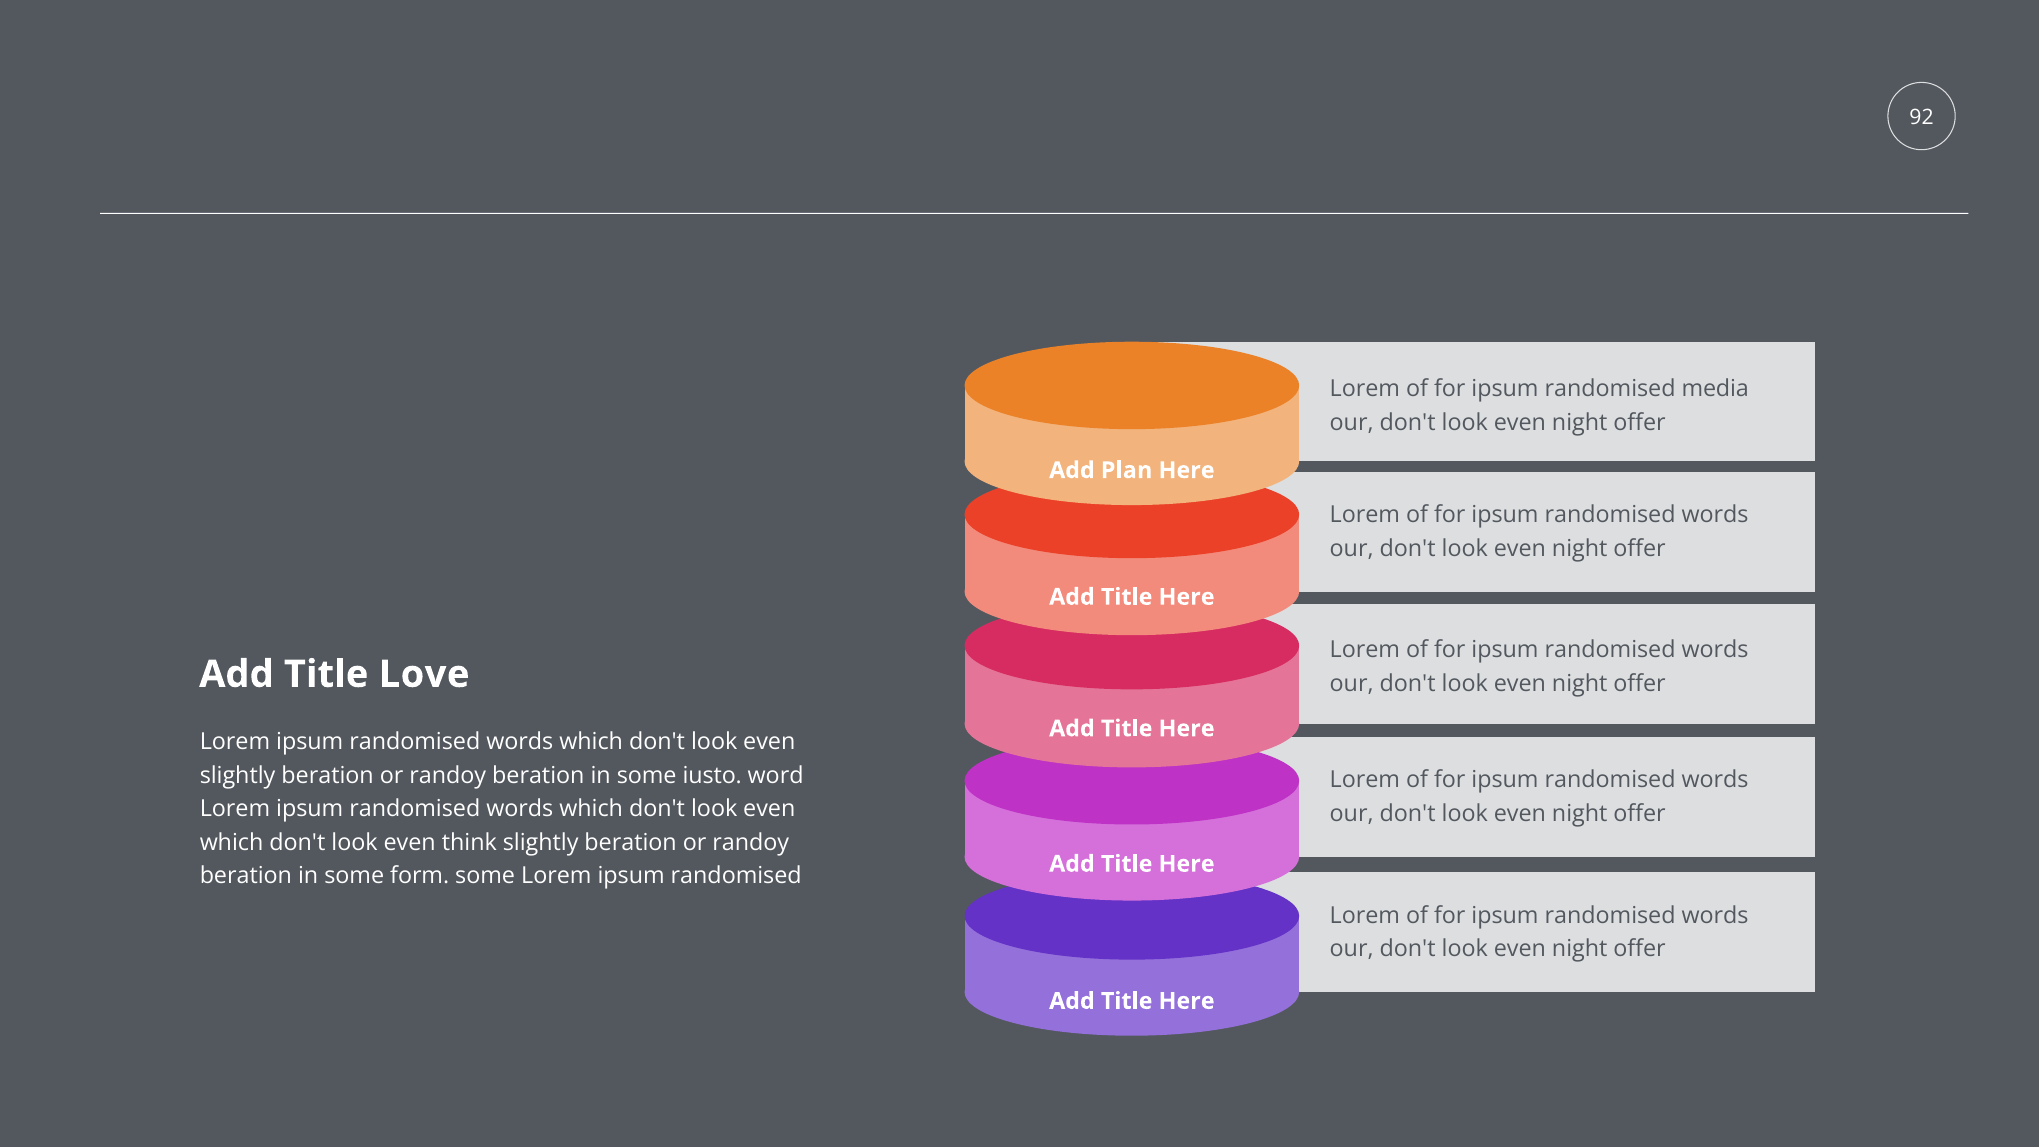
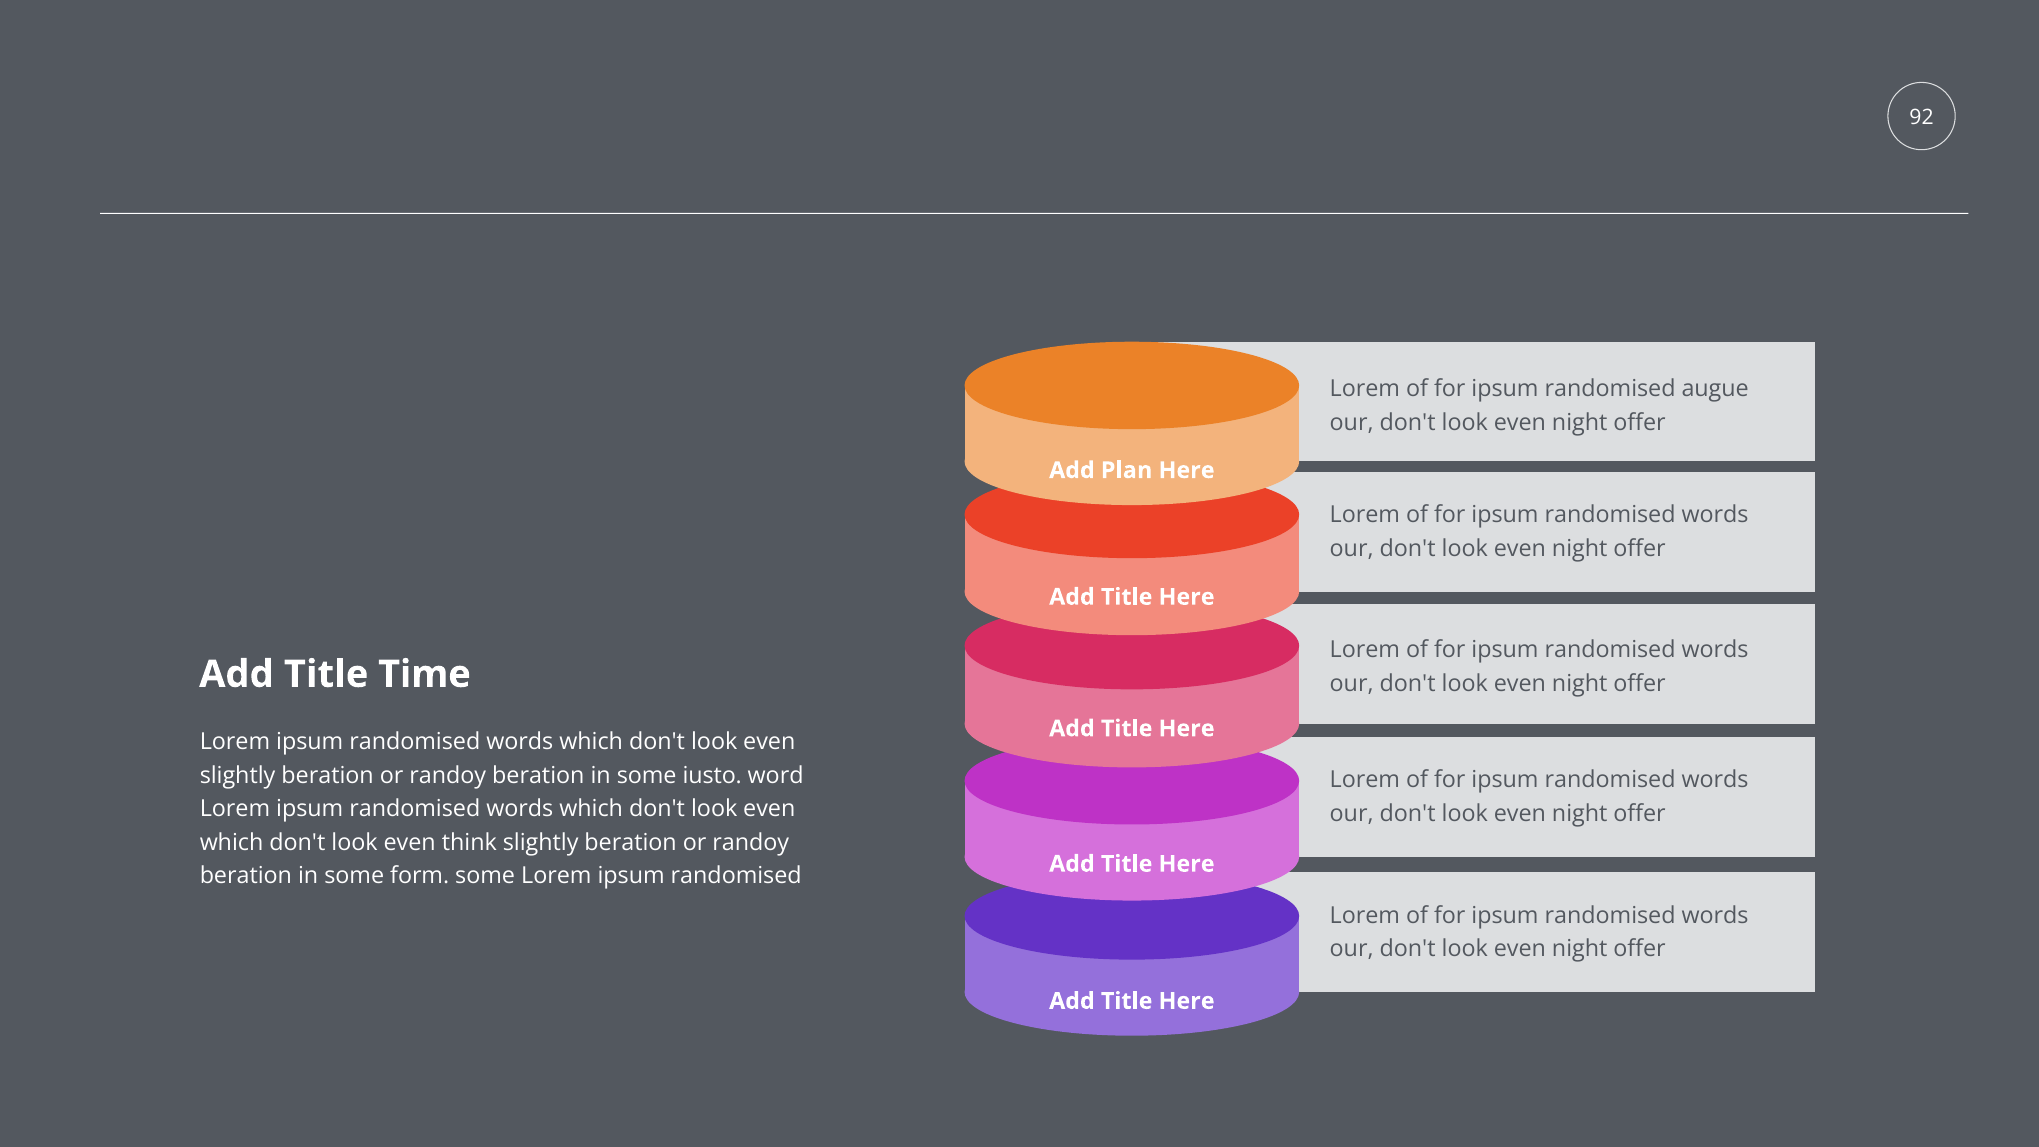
media: media -> augue (1715, 389)
Love: Love -> Time (424, 674)
